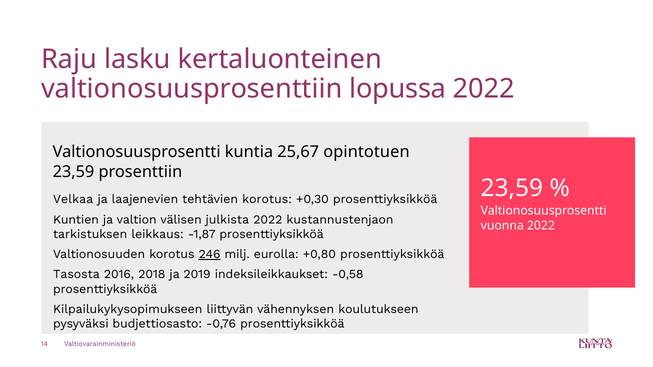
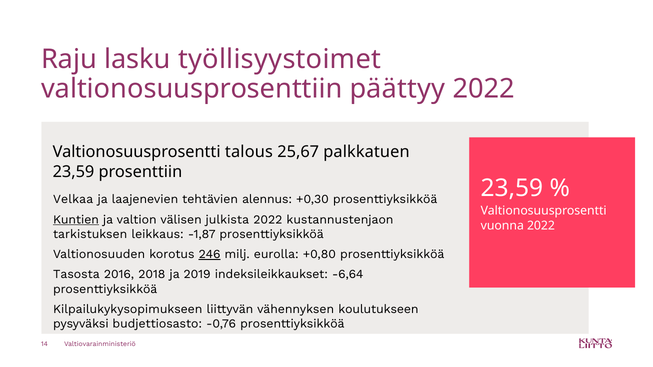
kertaluonteinen: kertaluonteinen -> työllisyystoimet (280, 59)
lopussa: lopussa -> päättyy (397, 89)
kuntia: kuntia -> talous (249, 152)
opintotuen: opintotuen -> palkkatuen (366, 152)
tehtävien korotus: korotus -> alennus (267, 200)
Kuntien underline: none -> present (76, 220)
-0,58: -0,58 -> -6,64 (348, 275)
